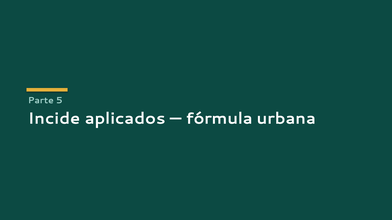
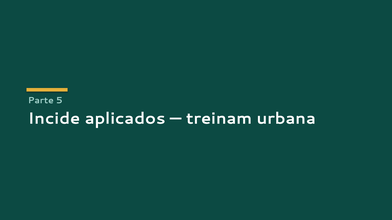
fórmula: fórmula -> treinam (219, 119)
